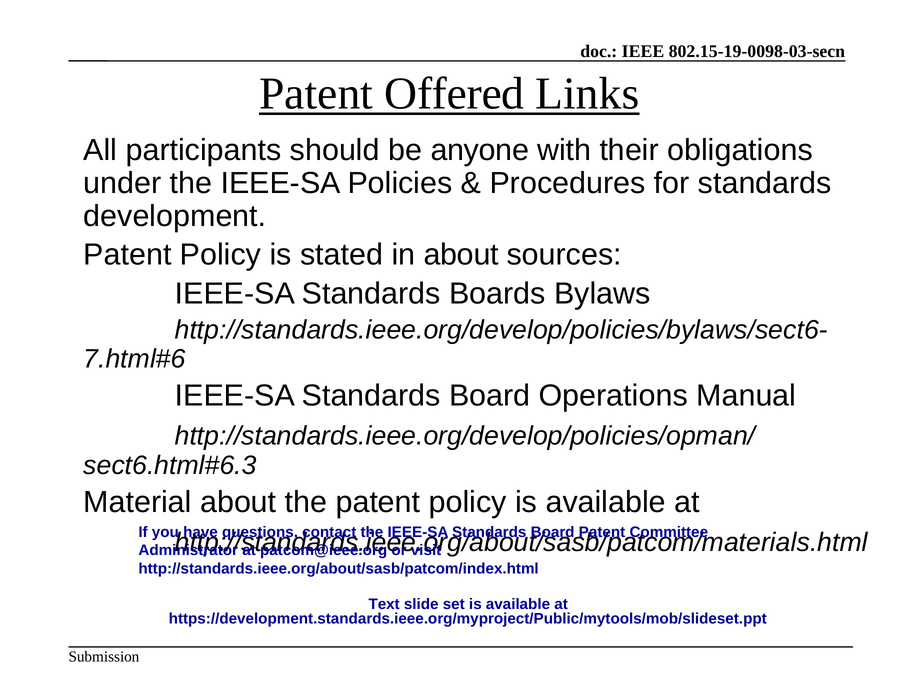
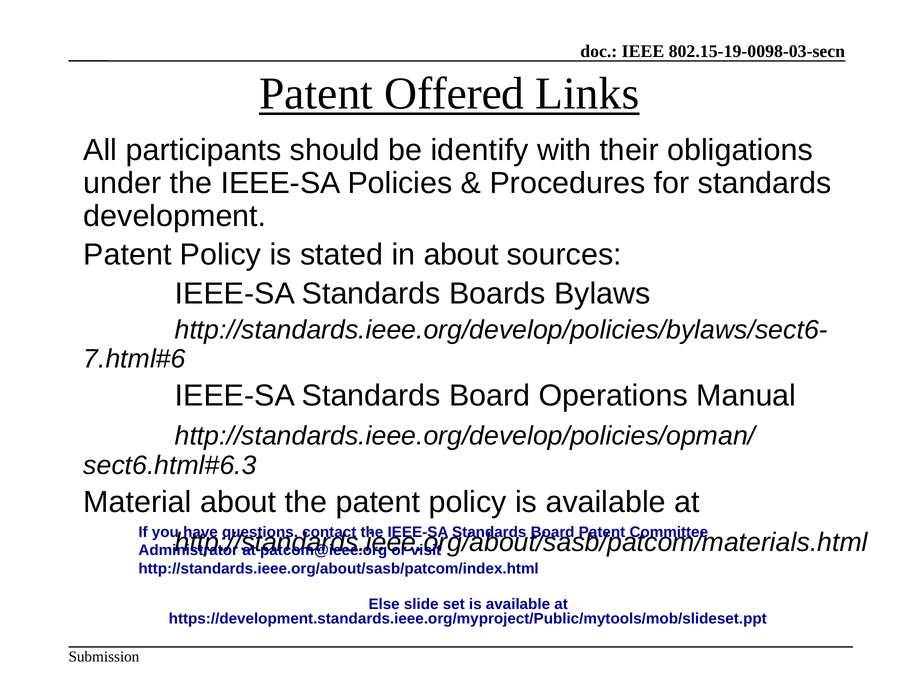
anyone: anyone -> identify (479, 150)
Text: Text -> Else (384, 605)
